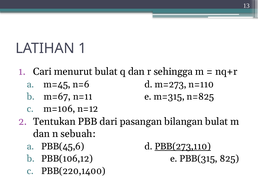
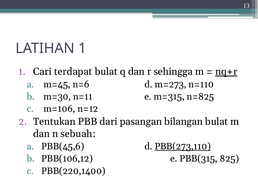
menurut: menurut -> terdapat (73, 71)
nq+r underline: none -> present (226, 71)
m=67: m=67 -> m=30 (57, 96)
